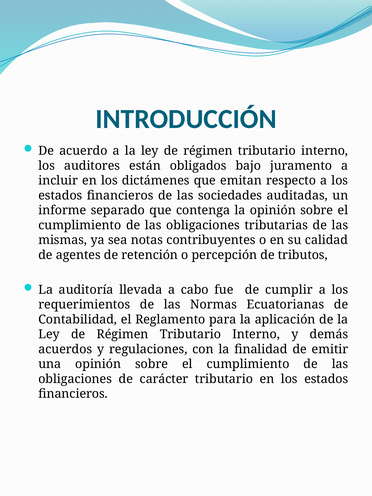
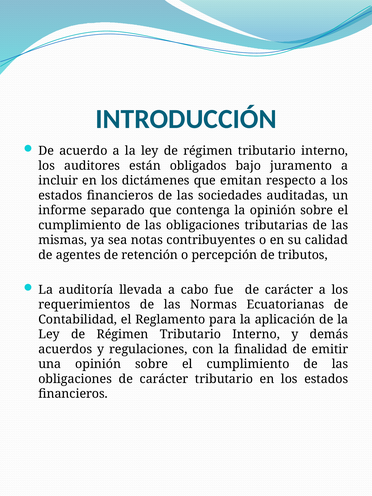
fue de cumplir: cumplir -> carácter (289, 290)
